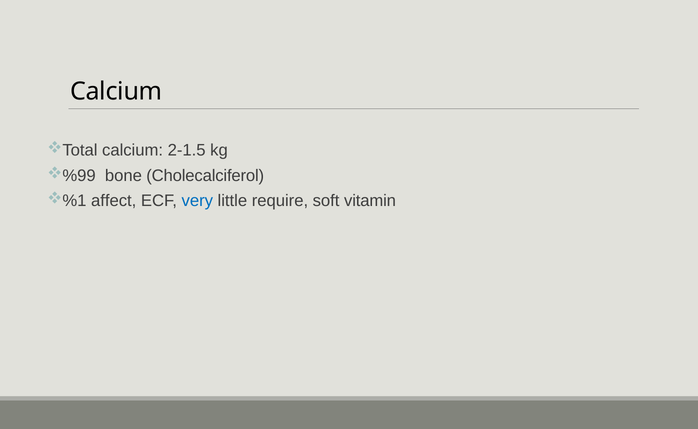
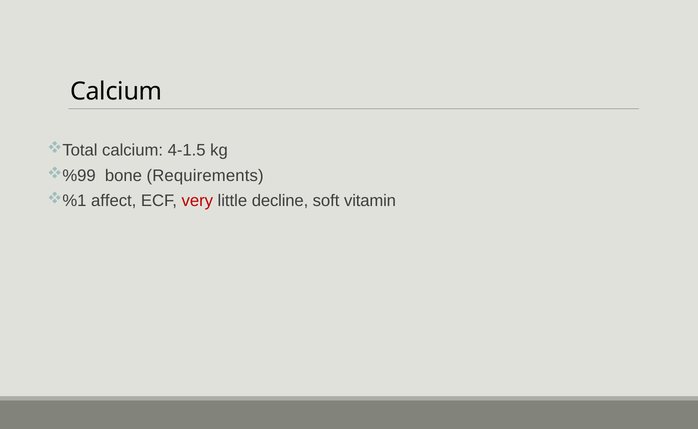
2-1.5: 2-1.5 -> 4-1.5 (187, 150)
Cholecalciferol: Cholecalciferol -> Requirements (205, 175)
very colour: blue -> red (197, 201)
require: require -> decline (280, 201)
